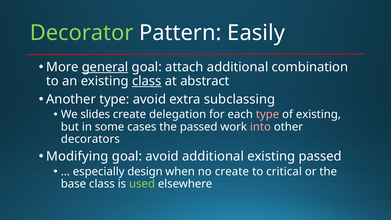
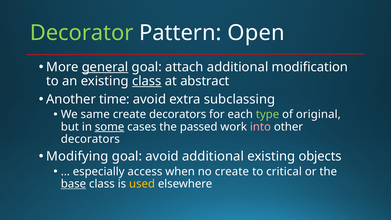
Easily: Easily -> Open (256, 33)
combination: combination -> modification (310, 67)
Another type: type -> time (114, 99)
slides: slides -> same (95, 114)
create delegation: delegation -> decorators (178, 114)
type colour: pink -> light green (268, 114)
of existing: existing -> original (318, 114)
some underline: none -> present (110, 127)
existing passed: passed -> objects (320, 156)
design: design -> access (145, 172)
base underline: none -> present (73, 184)
used colour: light green -> yellow (142, 184)
